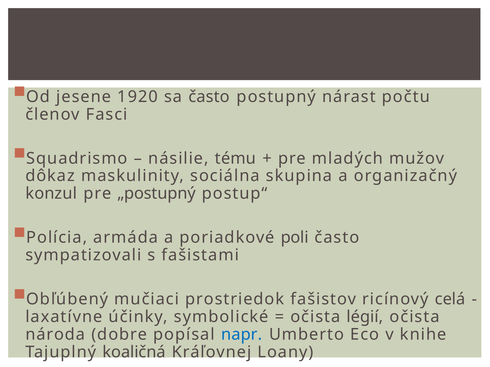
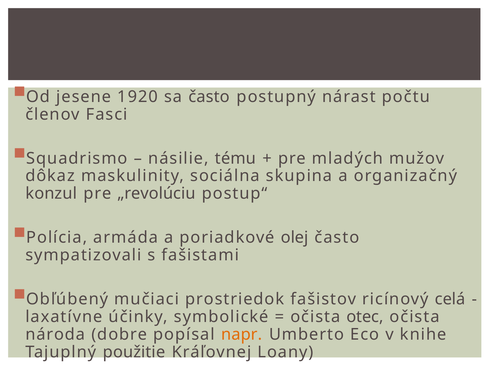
„postupný: „postupný -> „revolúciu (157, 194)
poli: poli -> olej (295, 238)
légií: légií -> otec (365, 317)
napr colour: blue -> orange (242, 335)
koaličná: koaličná -> použitie (134, 353)
